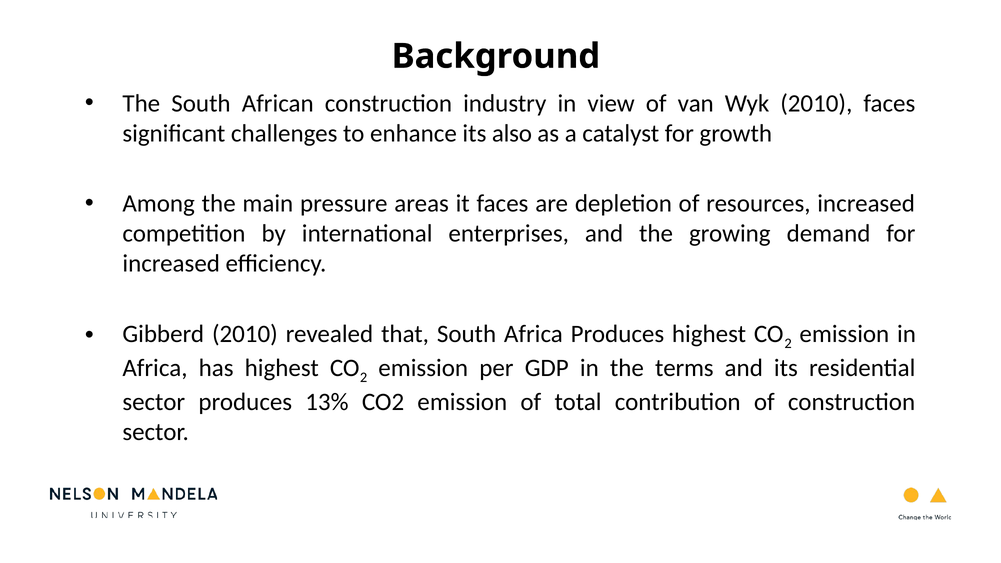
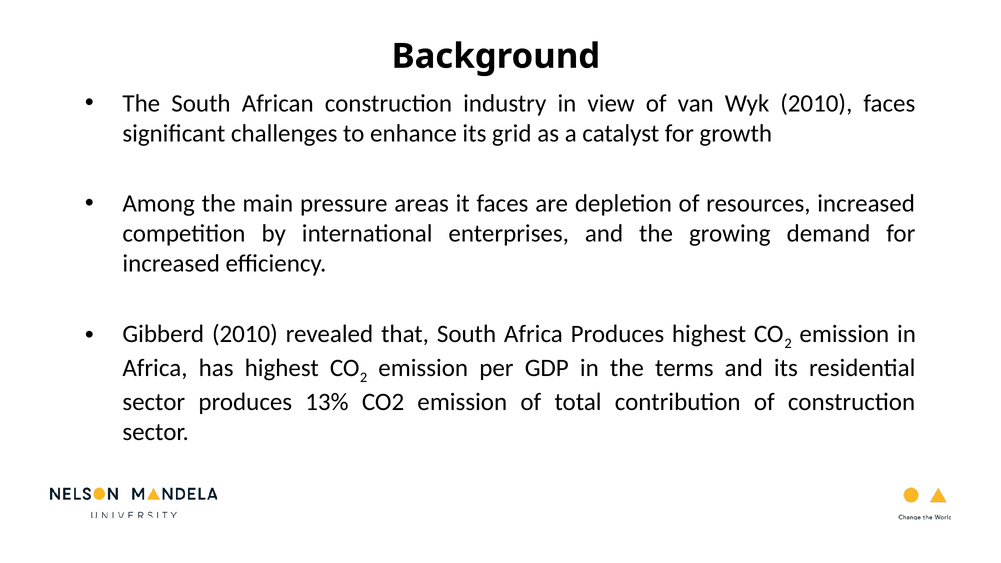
also: also -> grid (512, 134)
